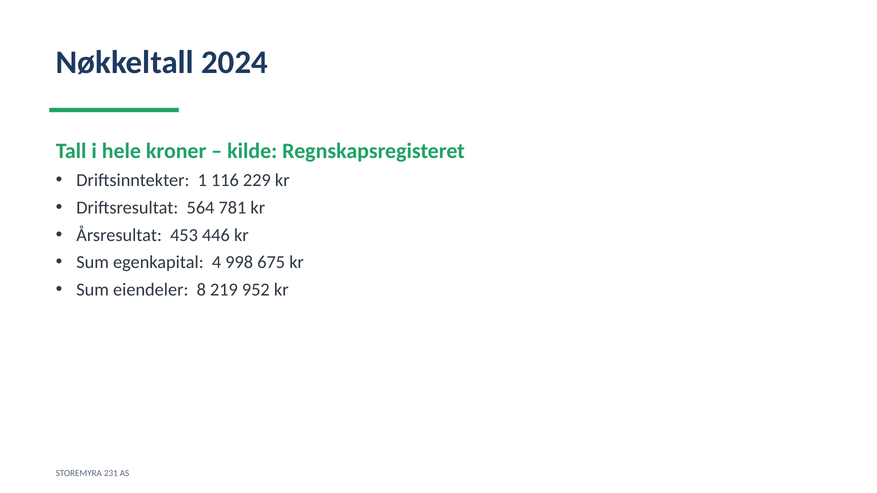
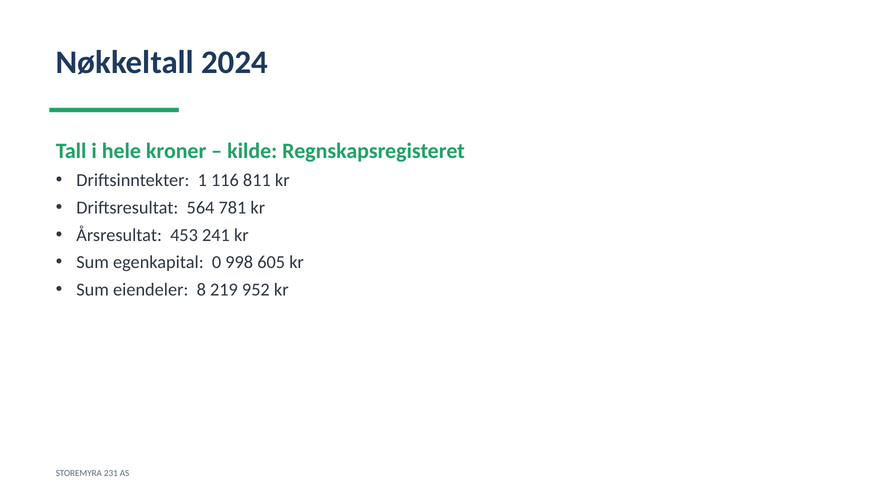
229: 229 -> 811 (257, 180)
446: 446 -> 241 (216, 235)
4: 4 -> 0 (217, 263)
675: 675 -> 605 (271, 263)
